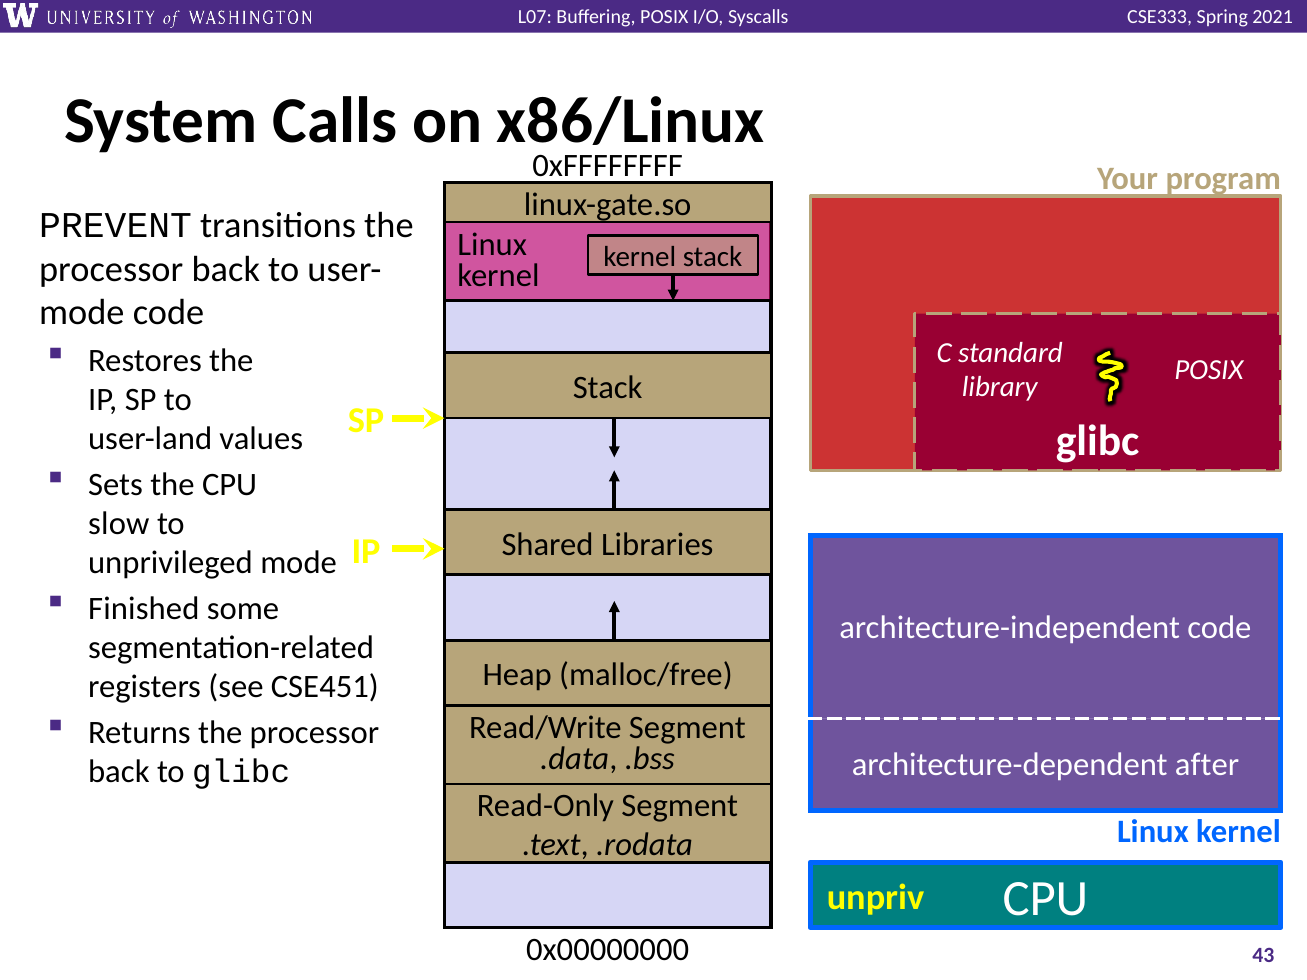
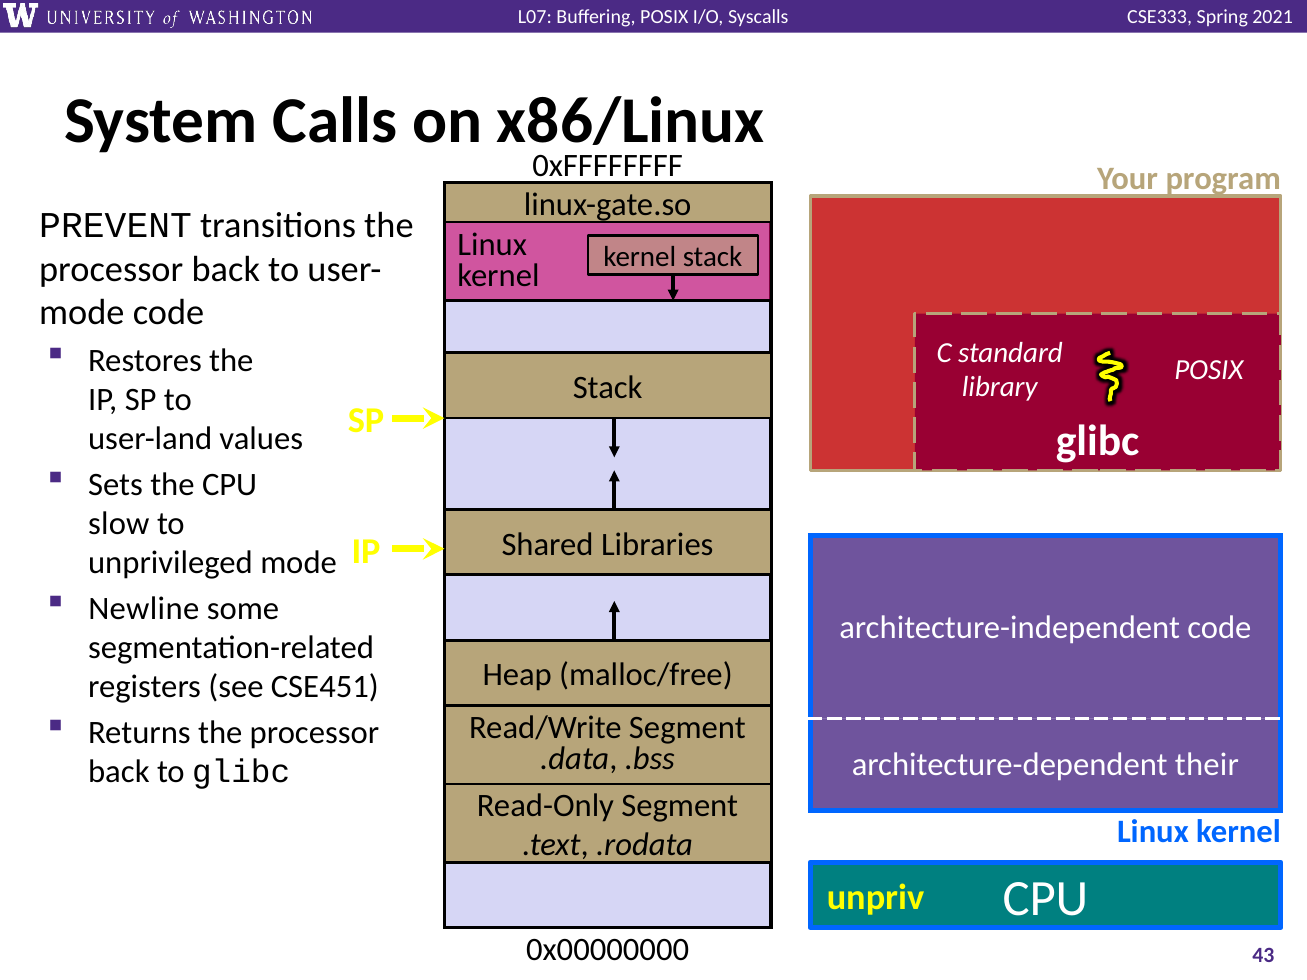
Finished: Finished -> Newline (144, 609)
after: after -> their (1207, 765)
